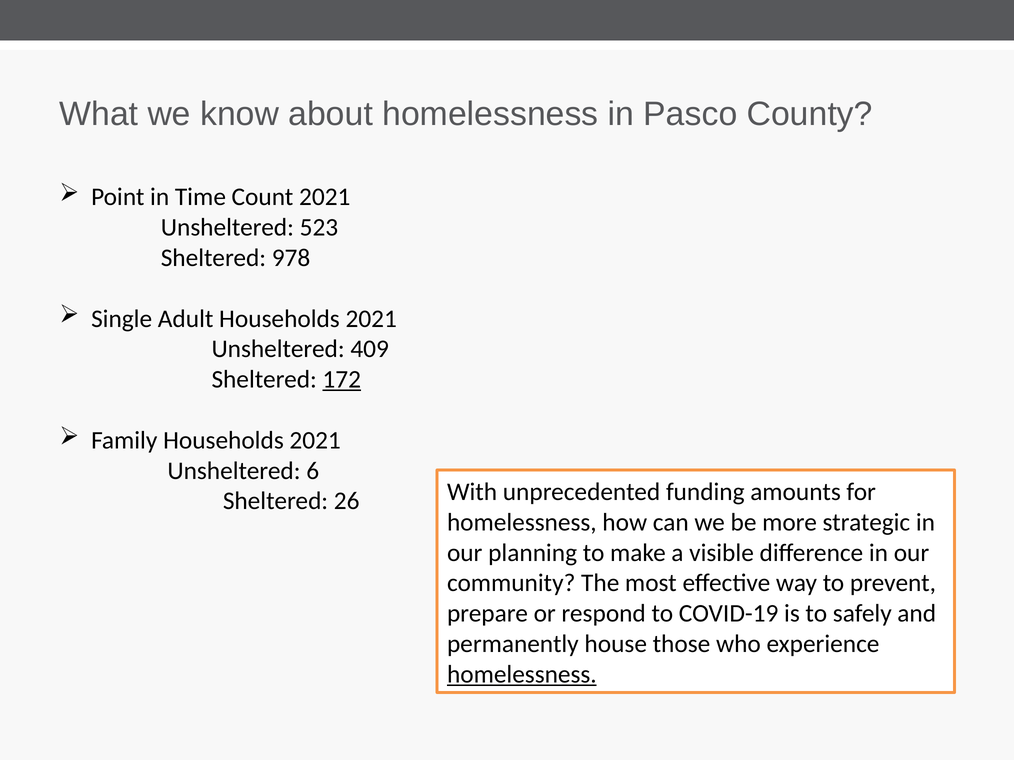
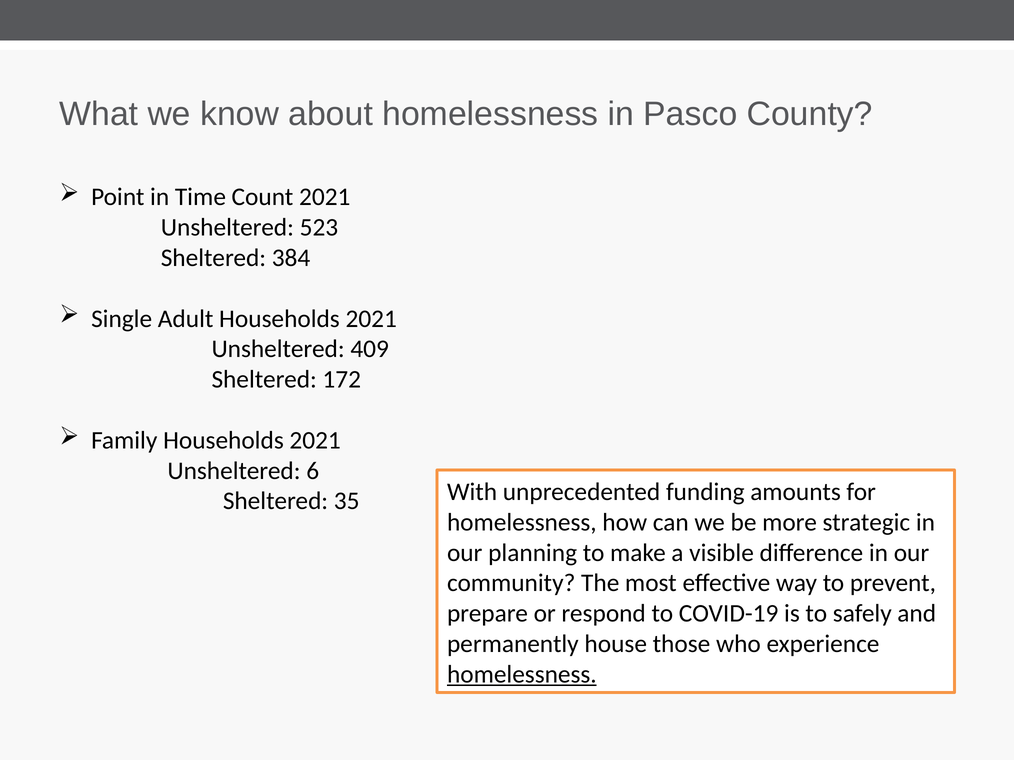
978: 978 -> 384 (291, 258)
172 underline: present -> none (342, 380)
26: 26 -> 35 (347, 501)
